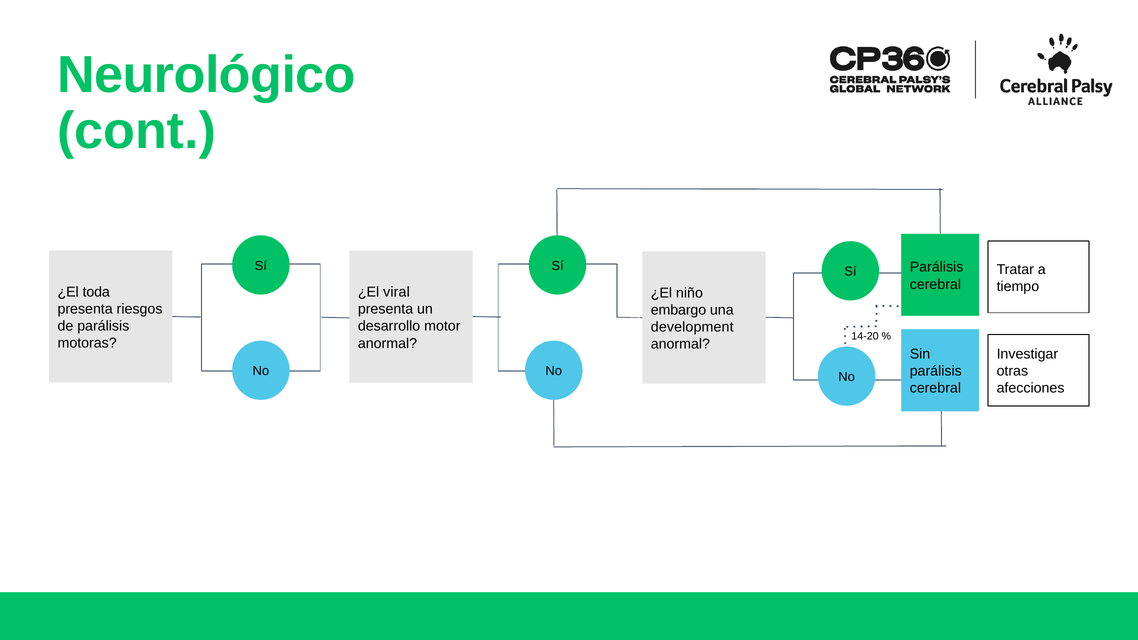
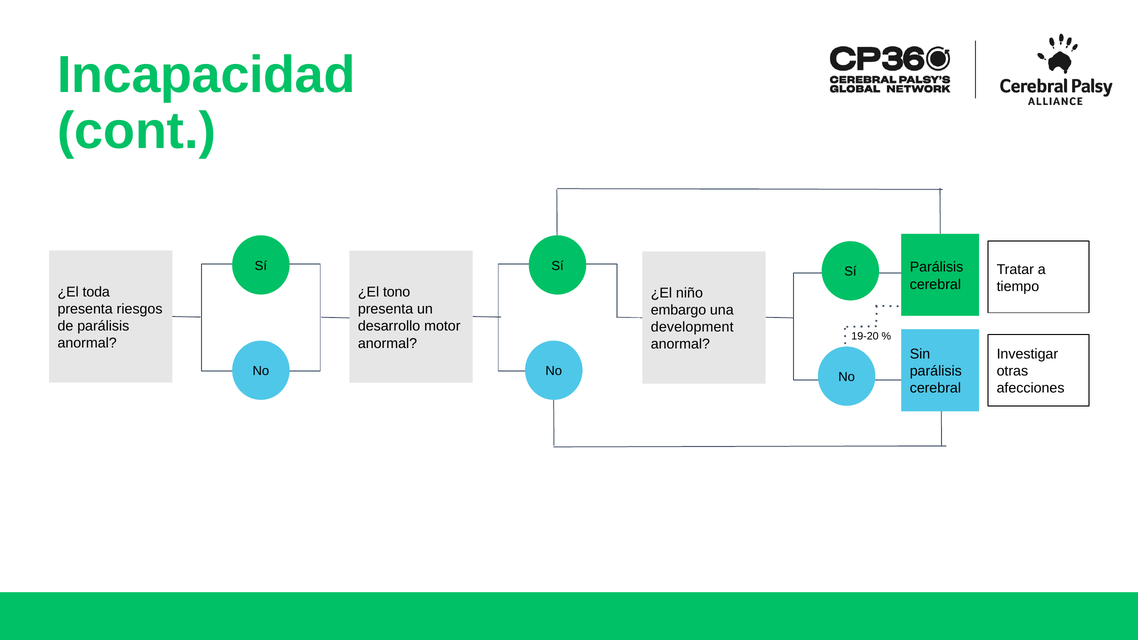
Neurológico: Neurológico -> Incapacidad (206, 75)
viral: viral -> tono (397, 292)
14-20: 14-20 -> 19-20 (865, 336)
motoras: motoras -> anormal (87, 343)
